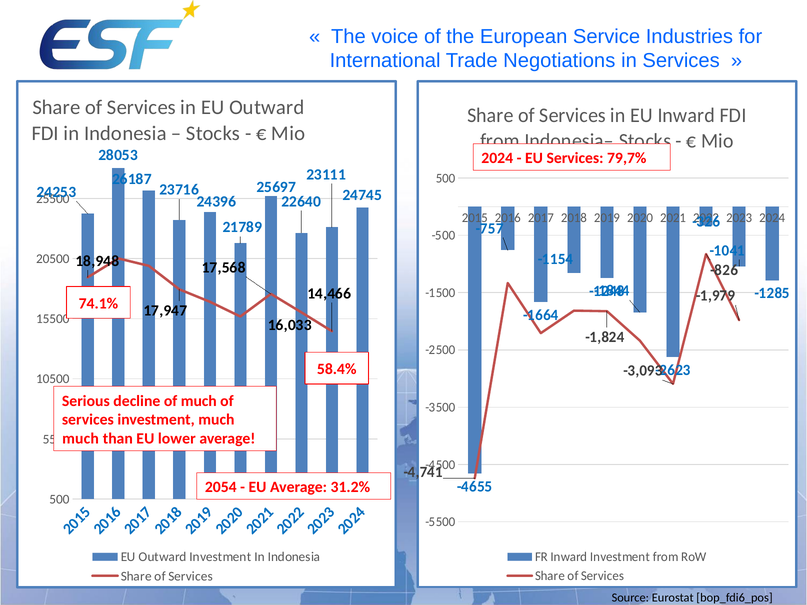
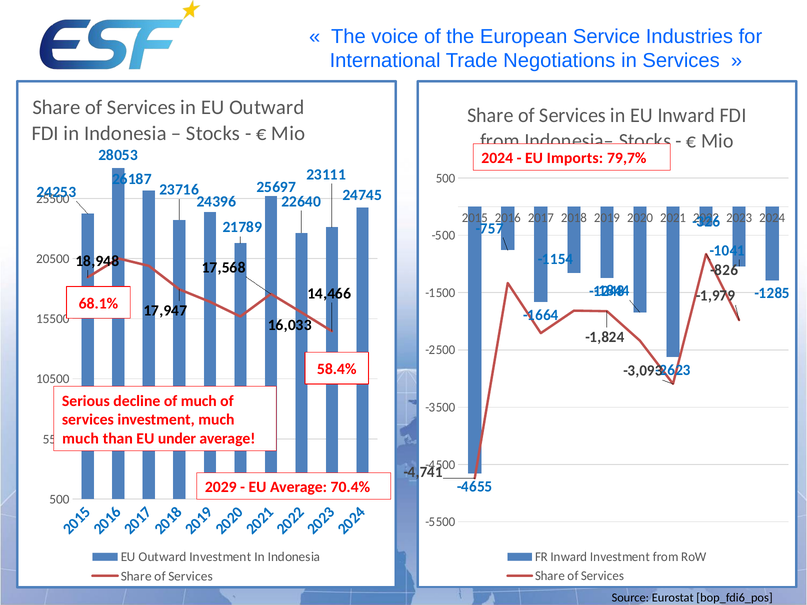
EU Services: Services -> Imports (575, 158)
74.1%: 74.1% -> 68.1% (98, 304)
lower: lower -> under (177, 439)
2054: 2054 -> 2029 (221, 487)
31.2%: 31.2% -> 70.4% (350, 487)
